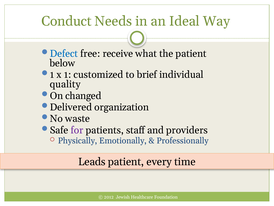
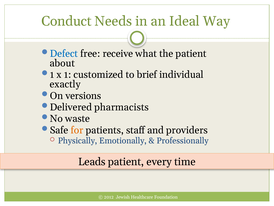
below: below -> about (62, 63)
quality: quality -> exactly (65, 84)
changed: changed -> versions (83, 96)
organization: organization -> pharmacists (122, 107)
for colour: purple -> orange (77, 130)
